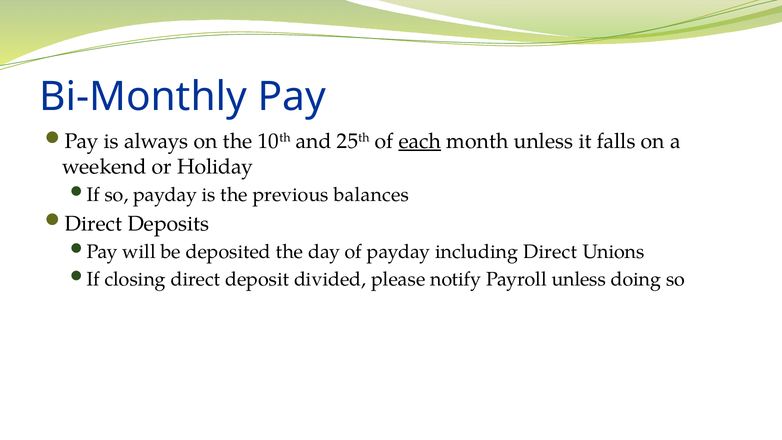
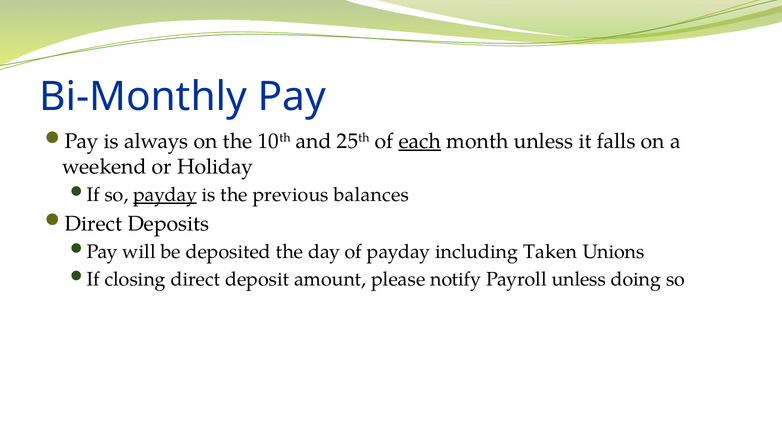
payday underline: none -> present (165, 195)
including Direct: Direct -> Taken (550, 252)
divided: divided -> amount (330, 279)
